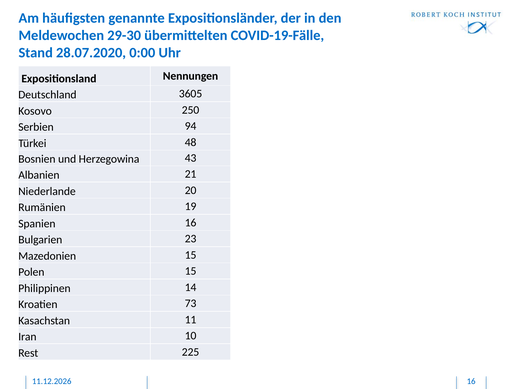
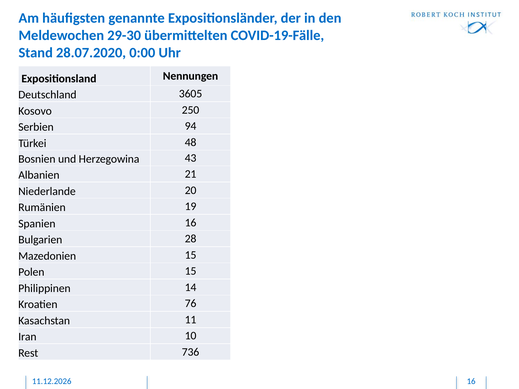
23: 23 -> 28 (191, 239)
73: 73 -> 76 (191, 304)
225: 225 -> 736 (191, 352)
